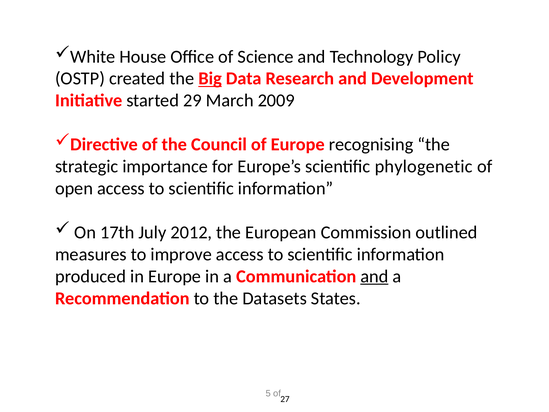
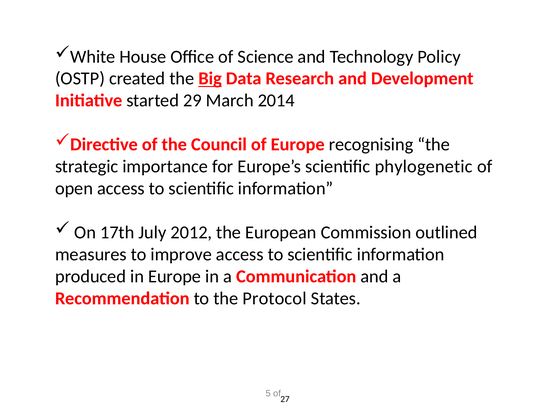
2009: 2009 -> 2014 (276, 101)
and underline: present -> none (374, 276)
Datasets: Datasets -> Protocol (275, 298)
